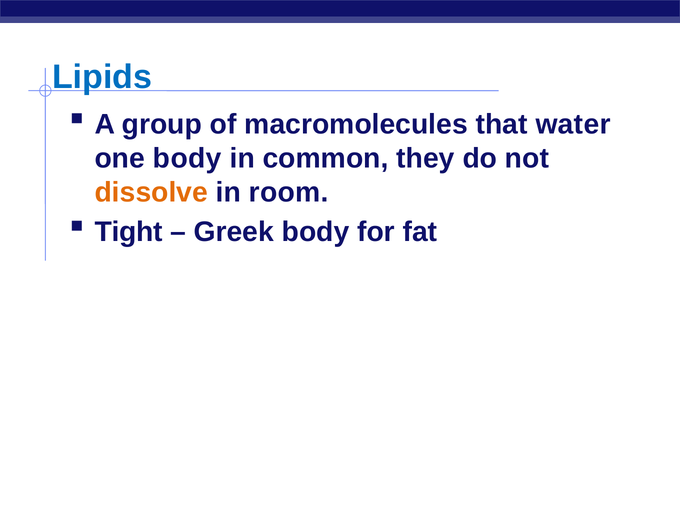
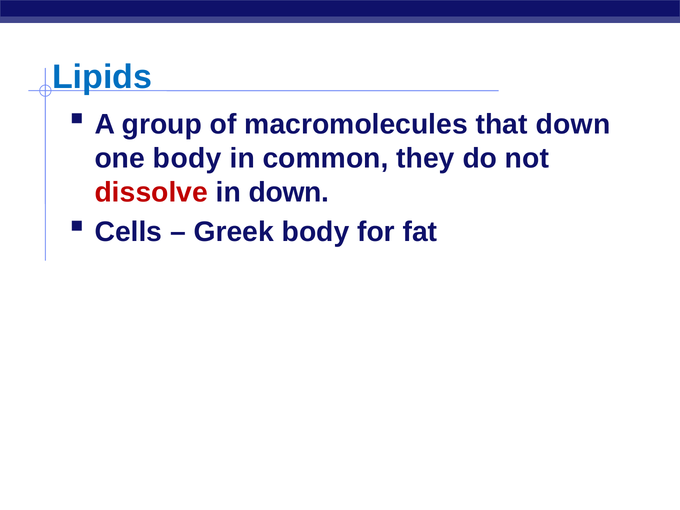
that water: water -> down (573, 124)
dissolve colour: orange -> red (151, 192)
in room: room -> down (289, 192)
Tight: Tight -> Cells (128, 232)
